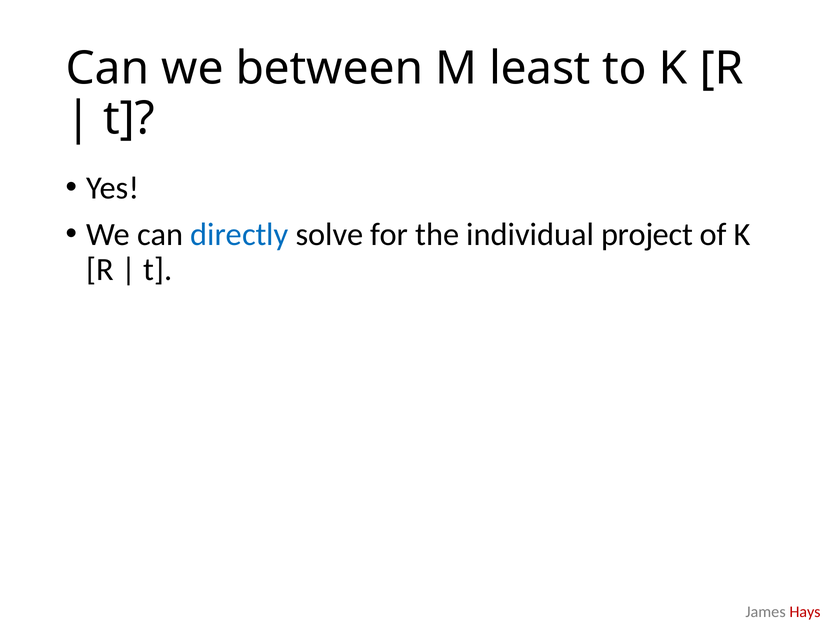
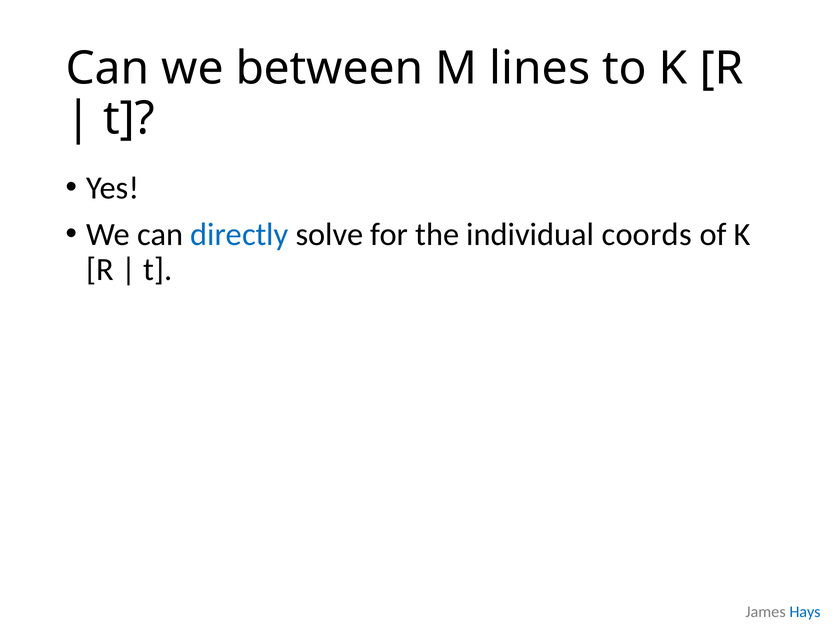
least: least -> lines (540, 68)
project: project -> coords (647, 234)
Hays colour: red -> blue (805, 612)
